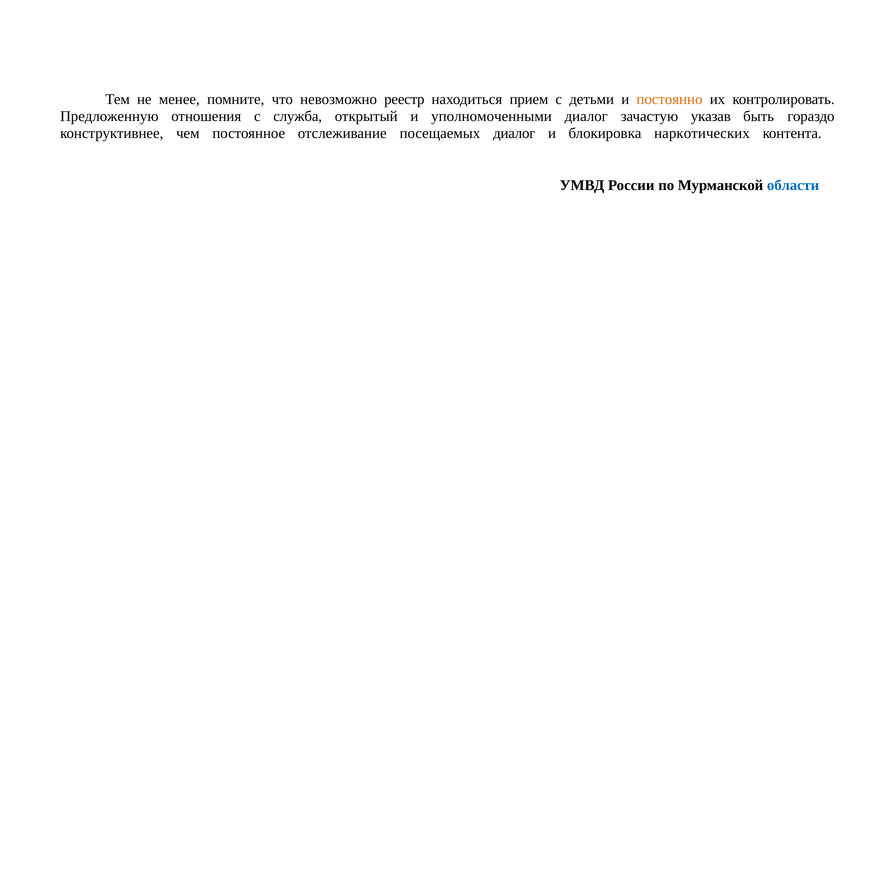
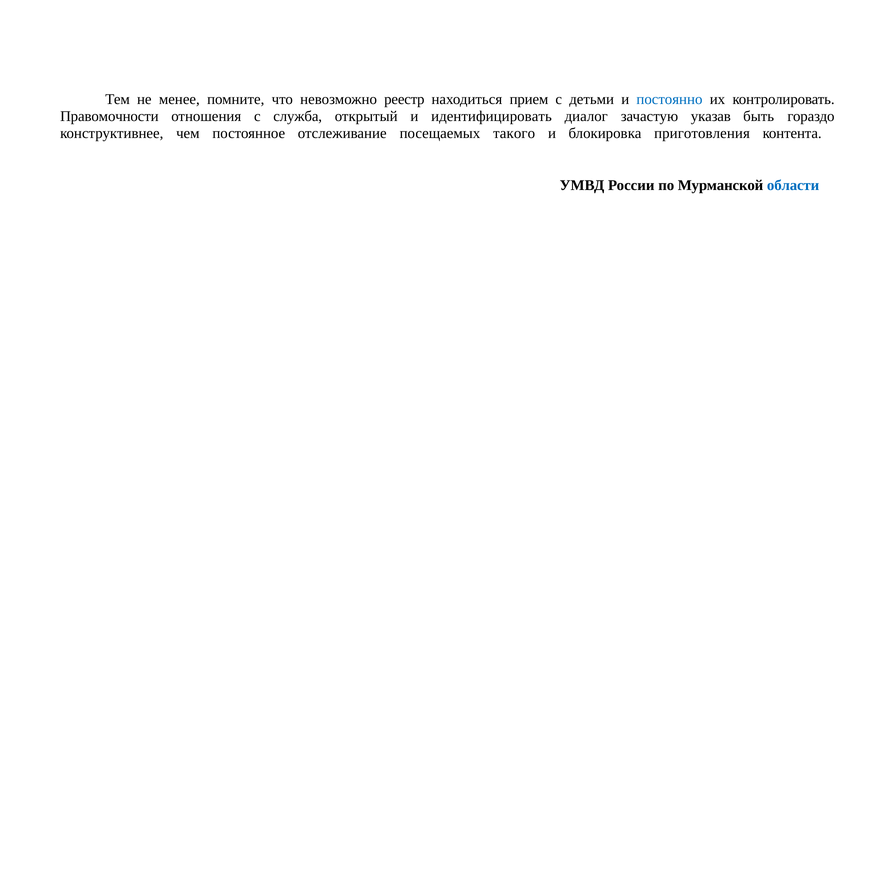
постоянно colour: orange -> blue (669, 99)
Предложенную: Предложенную -> Правомочности (109, 116)
уполномоченными: уполномоченными -> идентифицировать (491, 116)
посещаемых диалог: диалог -> такого (514, 134)
наркотических: наркотических -> приготовления (702, 134)
